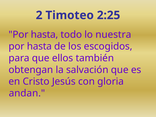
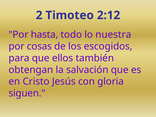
2:25: 2:25 -> 2:12 (109, 15)
hasta: hasta -> cosas (39, 46)
andan: andan -> siguen (27, 93)
